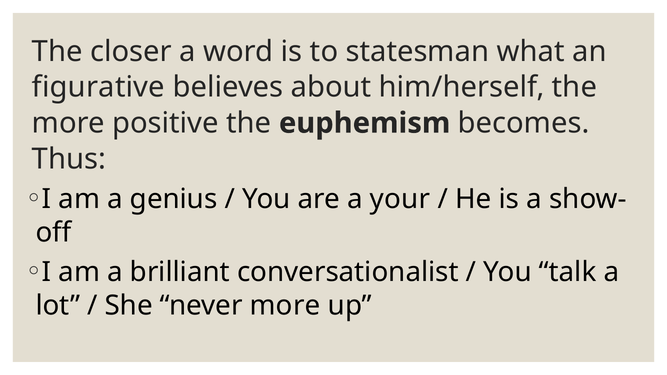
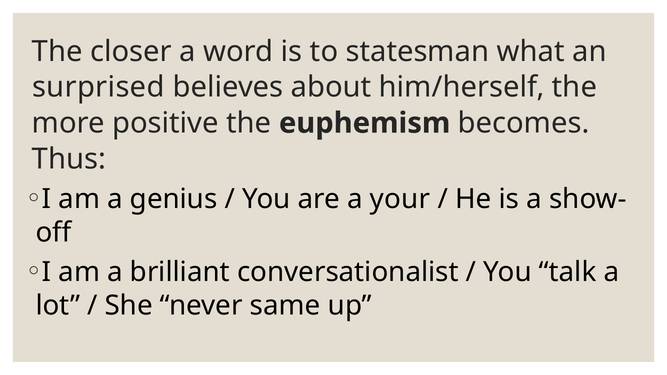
figurative: figurative -> surprised (98, 87)
never more: more -> same (285, 305)
